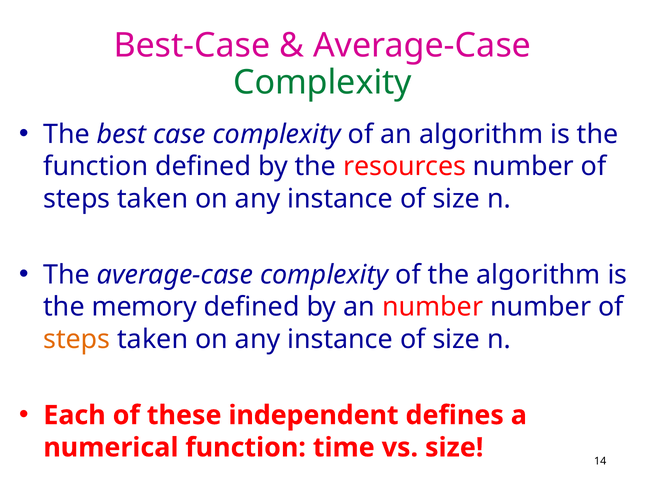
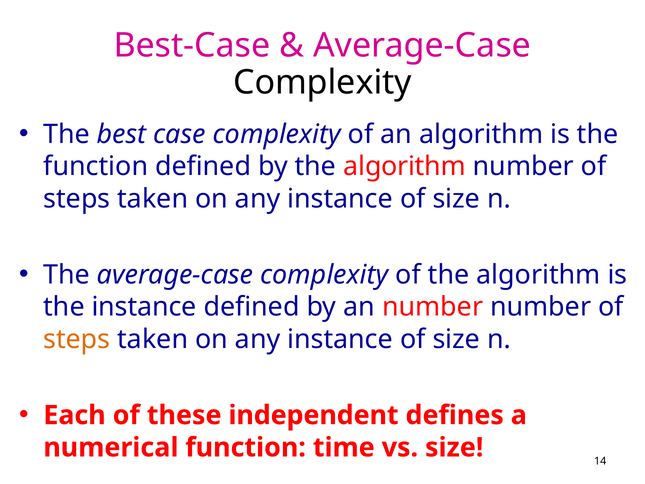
Complexity colour: green -> black (322, 82)
by the resources: resources -> algorithm (405, 166)
the memory: memory -> instance (144, 307)
